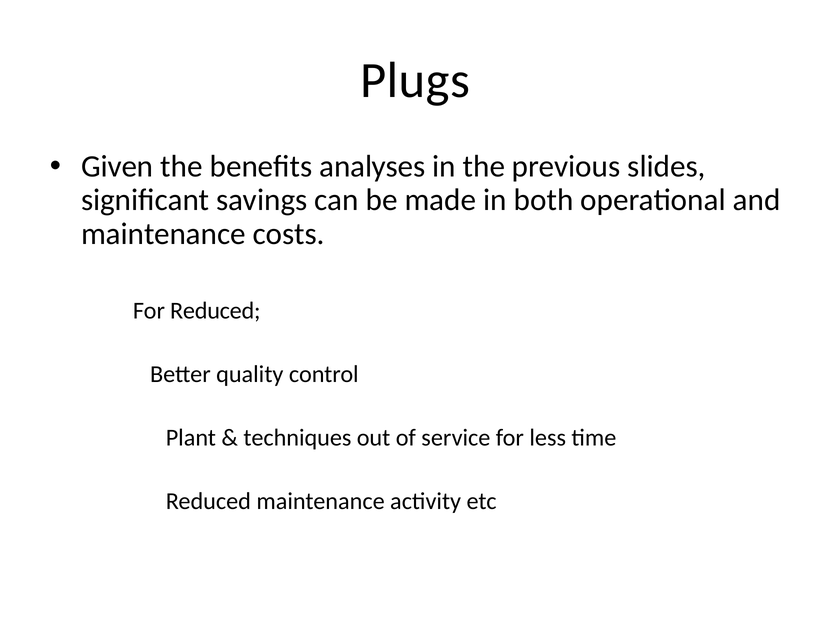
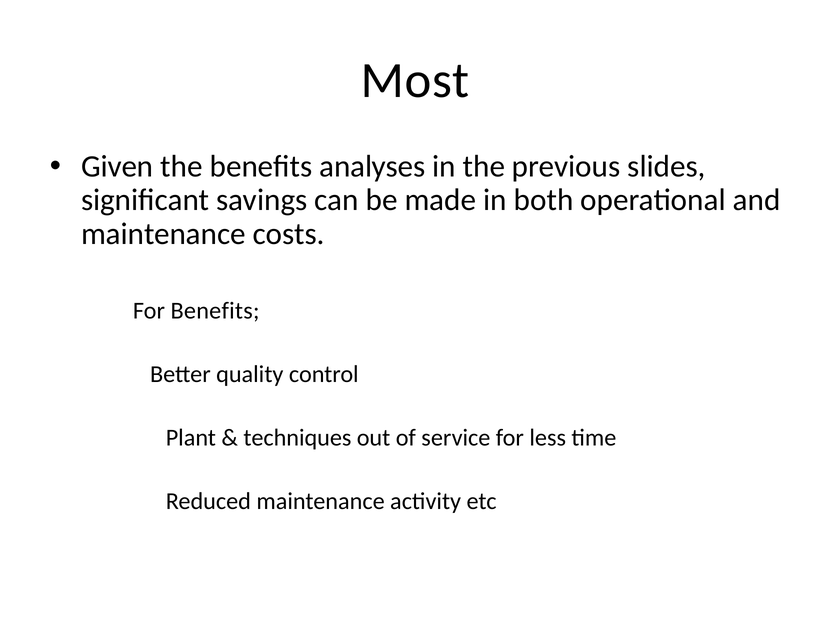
Plugs: Plugs -> Most (415, 80)
For Reduced: Reduced -> Benefits (215, 310)
